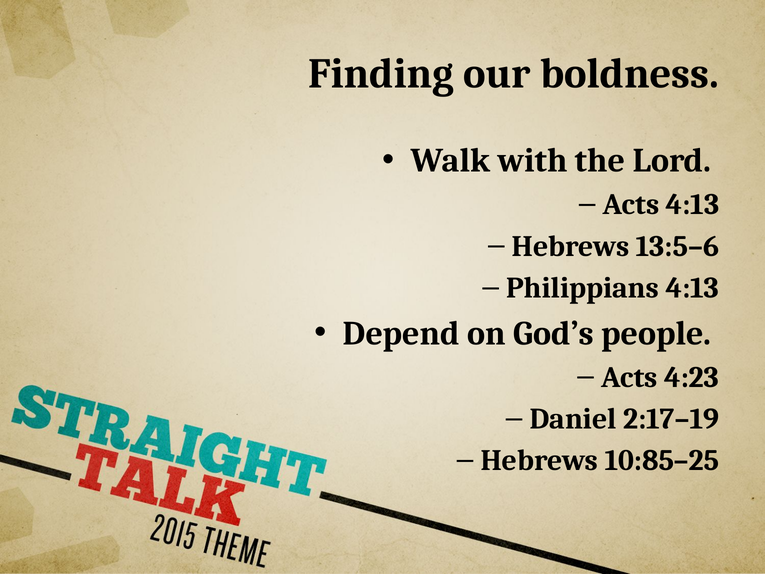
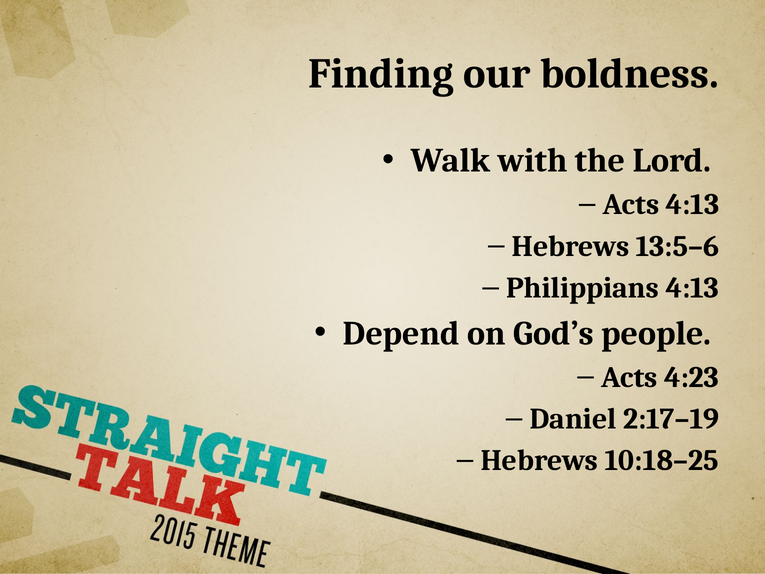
10:85–25: 10:85–25 -> 10:18–25 (662, 460)
